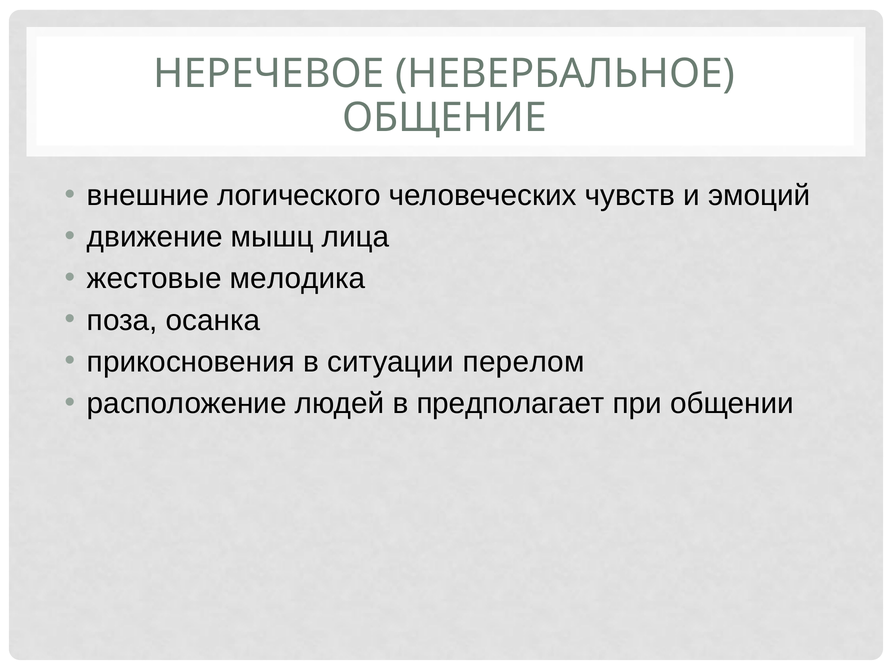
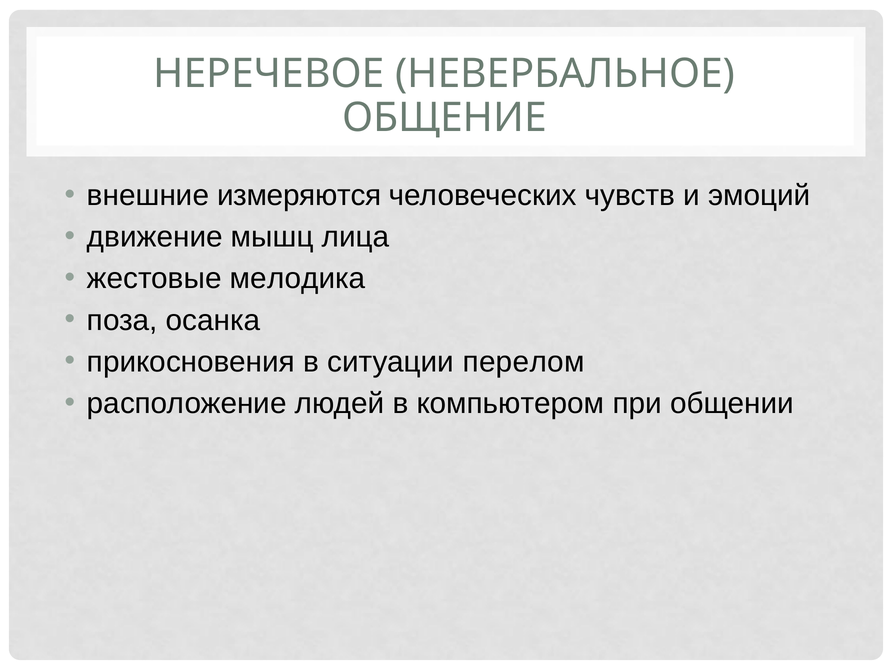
логического: логического -> измеряются (299, 195)
предполагает: предполагает -> компьютером (510, 403)
